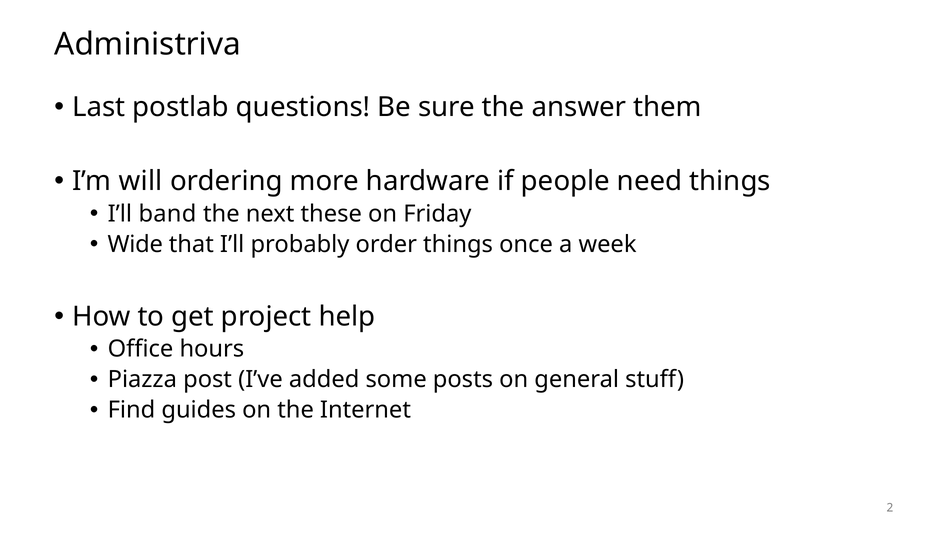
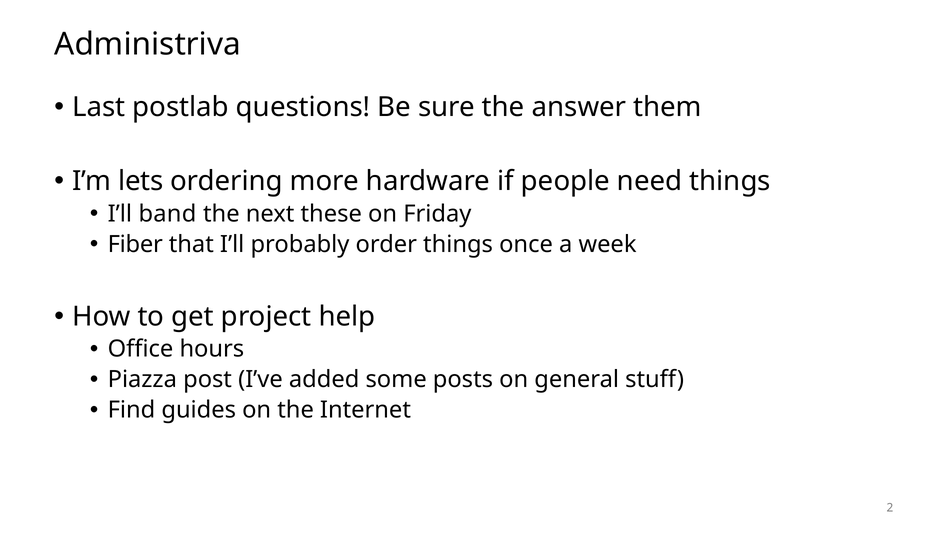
will: will -> lets (141, 181)
Wide: Wide -> Fiber (135, 245)
